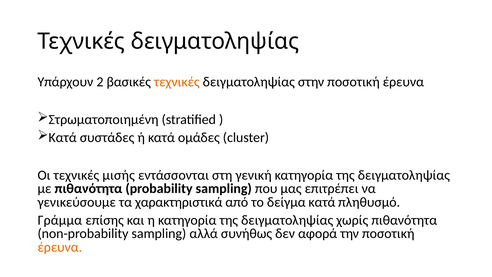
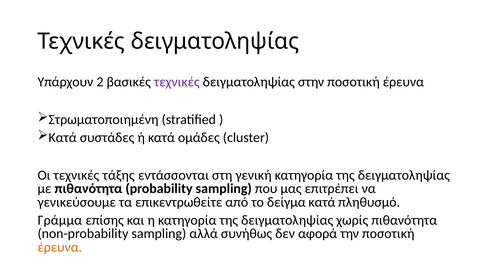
τεχνικές colour: orange -> purple (177, 82)
μισής: μισής -> τάξης (119, 175)
χαρακτηριστικά: χαρακτηριστικά -> επικεντρωθείτε (179, 202)
